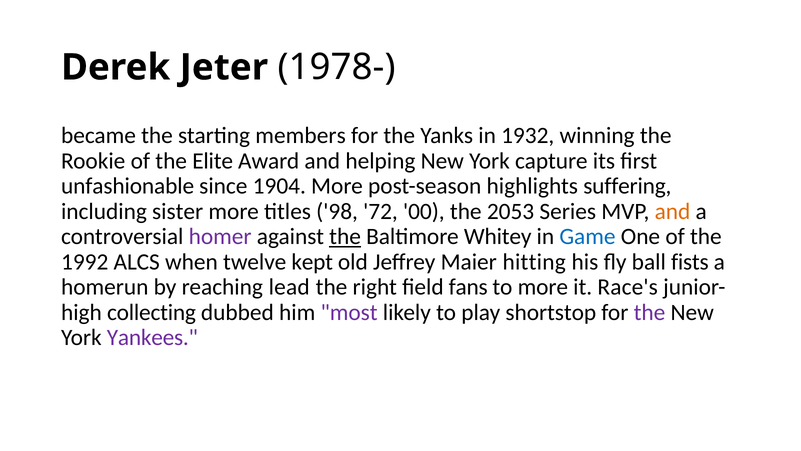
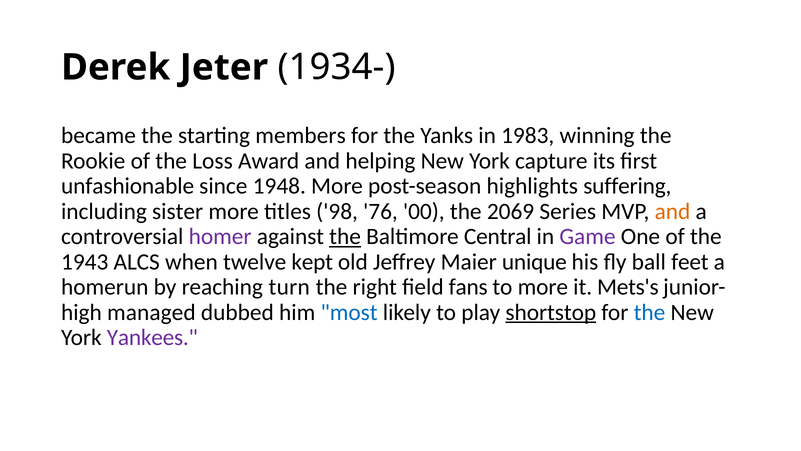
1978-: 1978- -> 1934- (337, 67)
1932: 1932 -> 1983 (528, 135)
Elite: Elite -> Loss (213, 161)
1904: 1904 -> 1948 (279, 186)
72: 72 -> 76 (380, 211)
2053: 2053 -> 2069 (511, 211)
Whitey: Whitey -> Central (498, 236)
Game colour: blue -> purple (587, 236)
1992: 1992 -> 1943 (85, 262)
hitting: hitting -> unique (534, 262)
fists: fists -> feet (690, 262)
lead: lead -> turn (289, 287)
Race's: Race's -> Mets's (628, 287)
collecting: collecting -> managed (151, 312)
most colour: purple -> blue (349, 312)
shortstop underline: none -> present (551, 312)
the colour: purple -> blue (649, 312)
